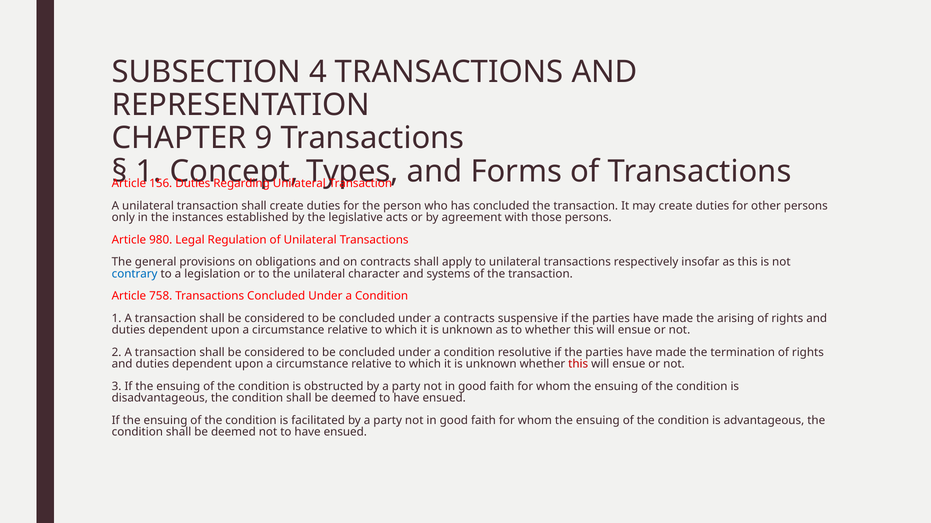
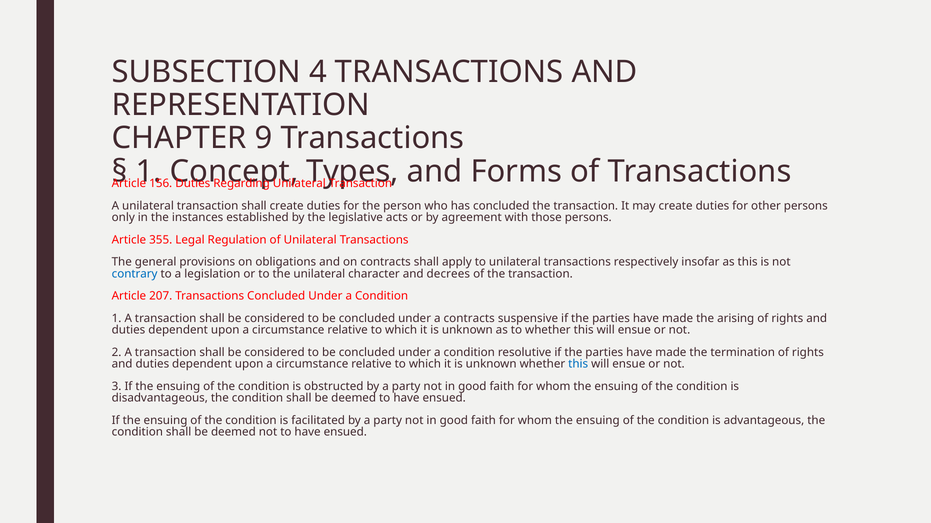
980: 980 -> 355 (161, 240)
systems: systems -> decrees (448, 274)
758: 758 -> 207 (161, 296)
this colour: red -> blue (578, 365)
